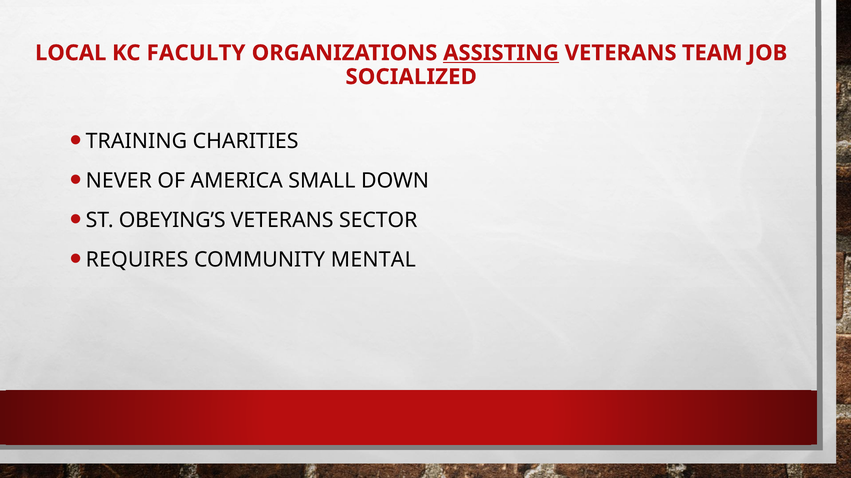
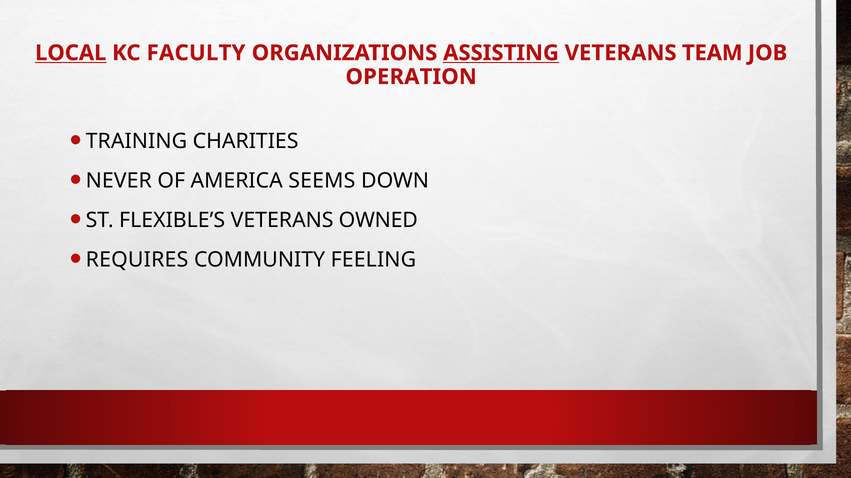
LOCAL underline: none -> present (71, 53)
SOCIALIZED: SOCIALIZED -> OPERATION (411, 77)
SMALL: SMALL -> SEEMS (322, 181)
OBEYING’S: OBEYING’S -> FLEXIBLE’S (172, 220)
SECTOR: SECTOR -> OWNED (378, 220)
MENTAL: MENTAL -> FEELING (373, 260)
